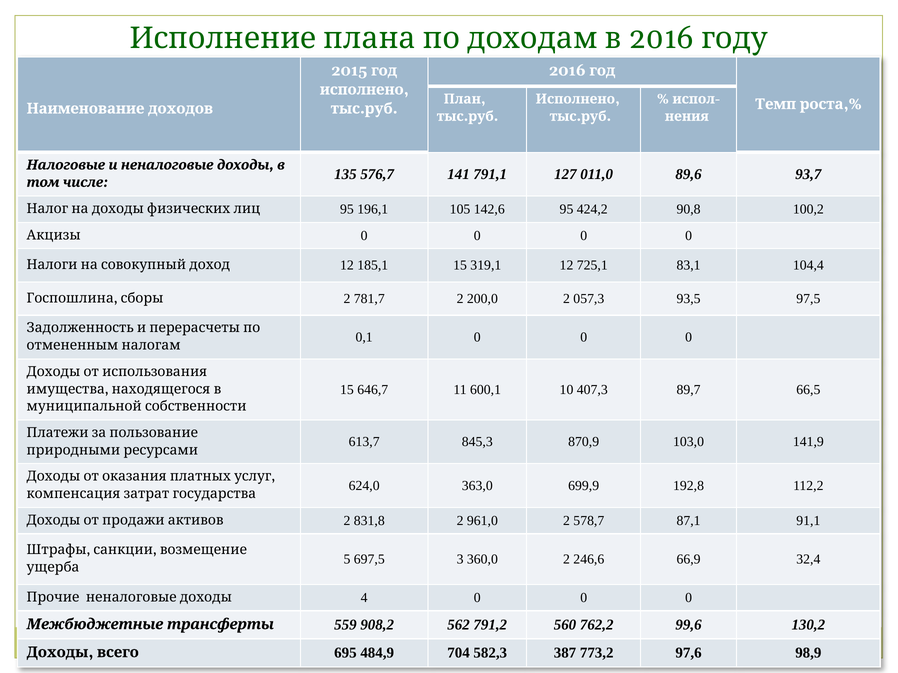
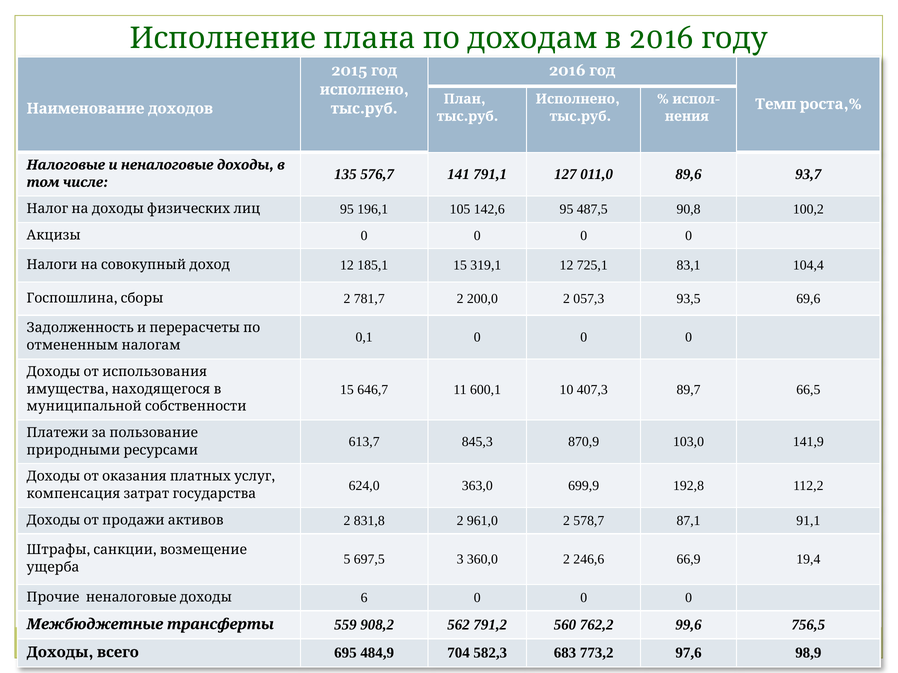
424,2: 424,2 -> 487,5 (592, 209)
97,5: 97,5 -> 69,6 (808, 299)
32,4: 32,4 -> 19,4 (808, 560)
4: 4 -> 6 (364, 598)
130,2: 130,2 -> 756,5 (808, 625)
387: 387 -> 683 (565, 653)
